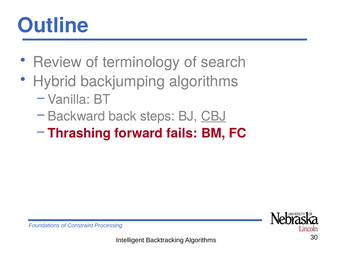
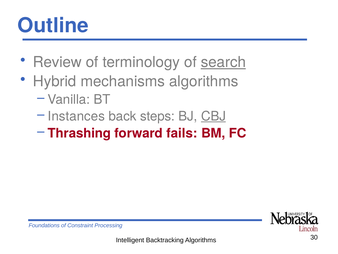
search underline: none -> present (223, 62)
backjumping: backjumping -> mechanisms (123, 81)
Backward: Backward -> Instances (76, 116)
